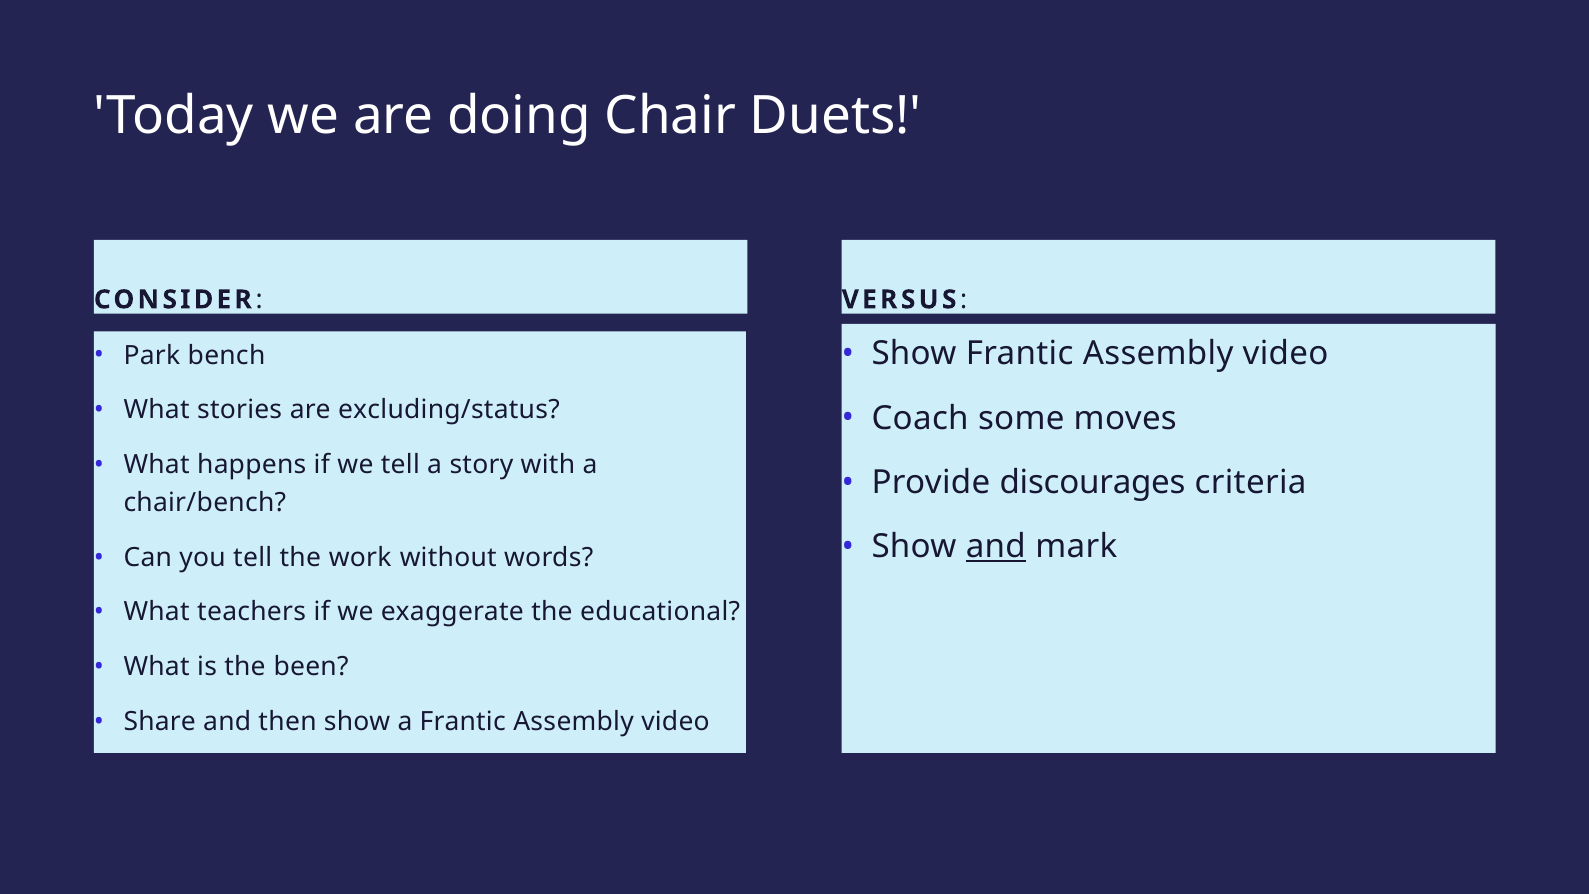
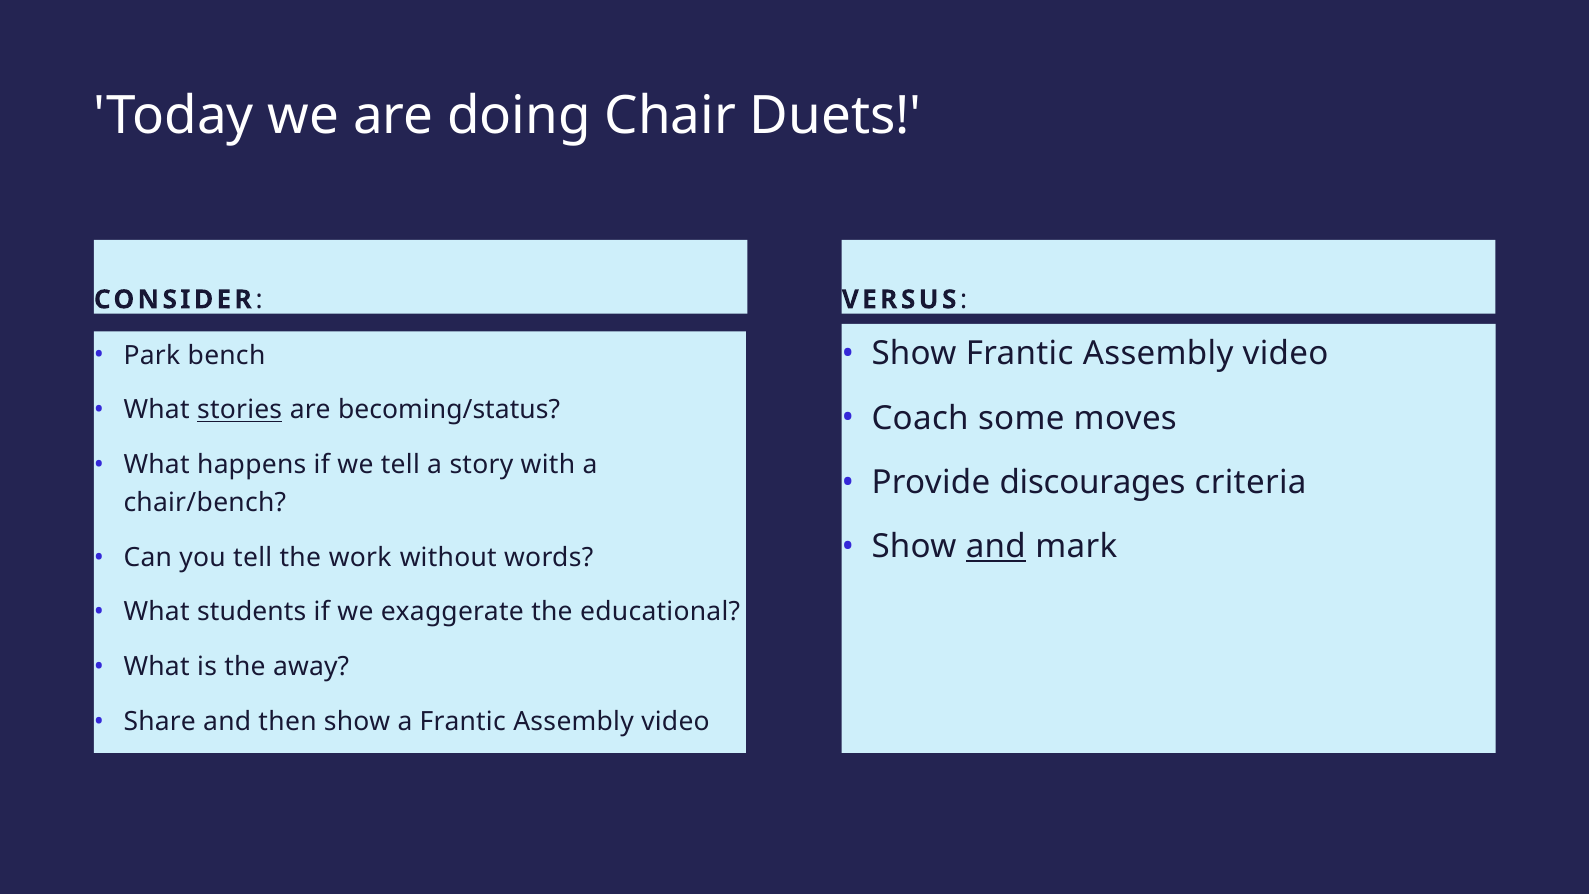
stories underline: none -> present (240, 410)
excluding/status: excluding/status -> becoming/status (449, 410)
teachers: teachers -> students (252, 612)
been: been -> away (311, 667)
